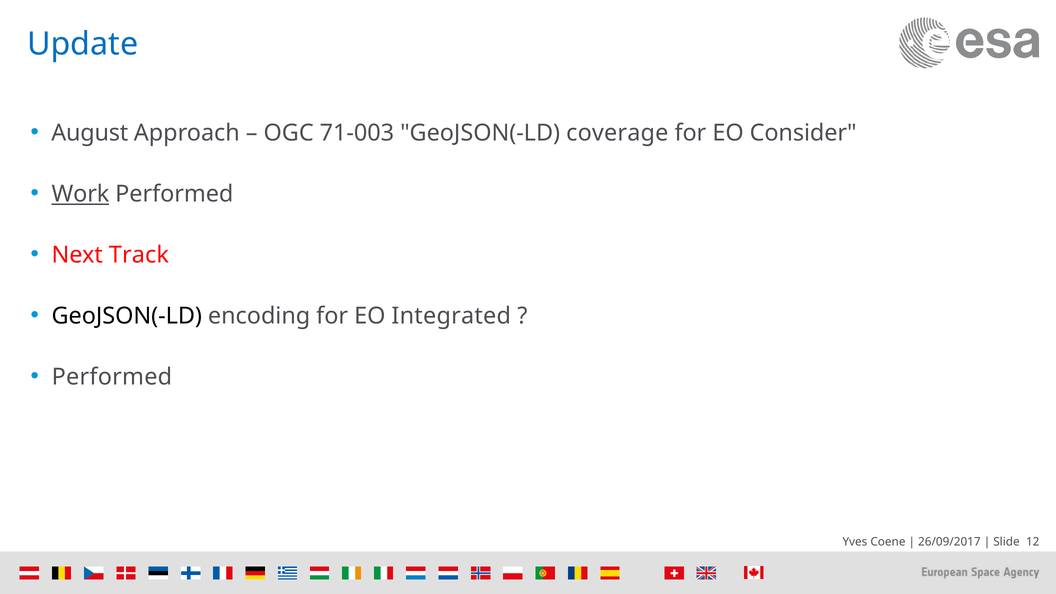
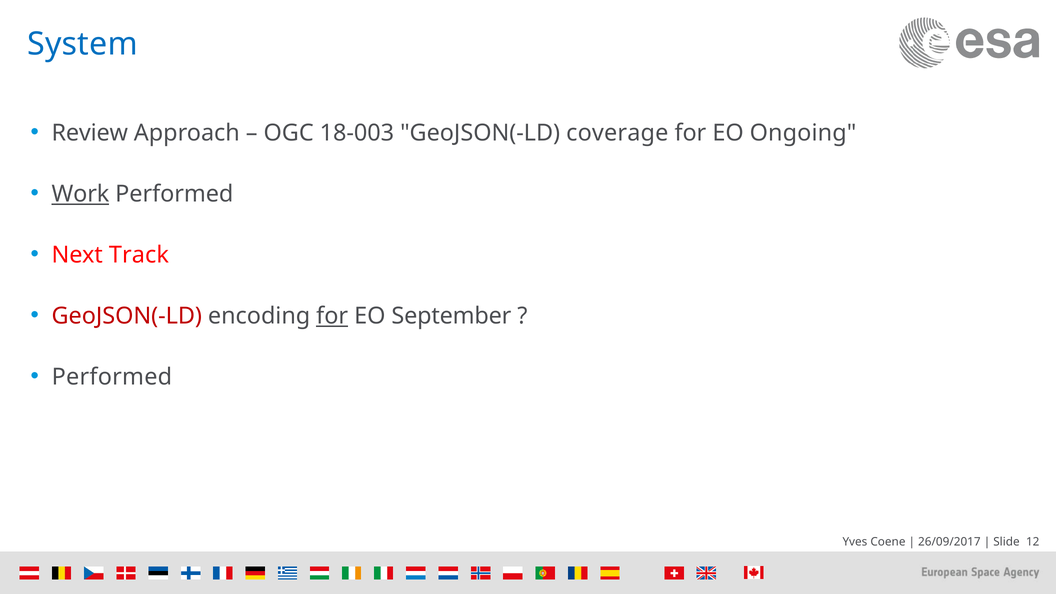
Update: Update -> System (83, 44)
August: August -> Review (90, 133)
71-003: 71-003 -> 18-003 (357, 133)
Consider: Consider -> Ongoing (803, 133)
GeoJSON(-LD colour: black -> red (127, 316)
for underline: none -> present (332, 316)
Integrated: Integrated -> September (451, 316)
